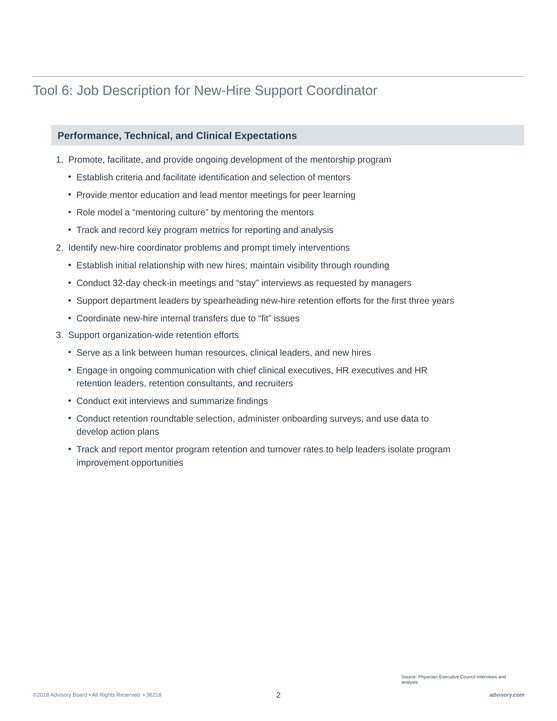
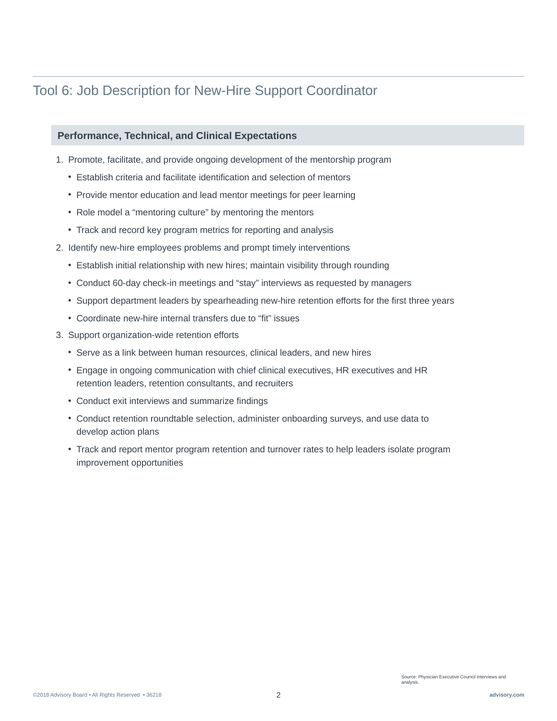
new-hire coordinator: coordinator -> employees (159, 248)
32-day: 32-day -> 60-day (127, 283)
